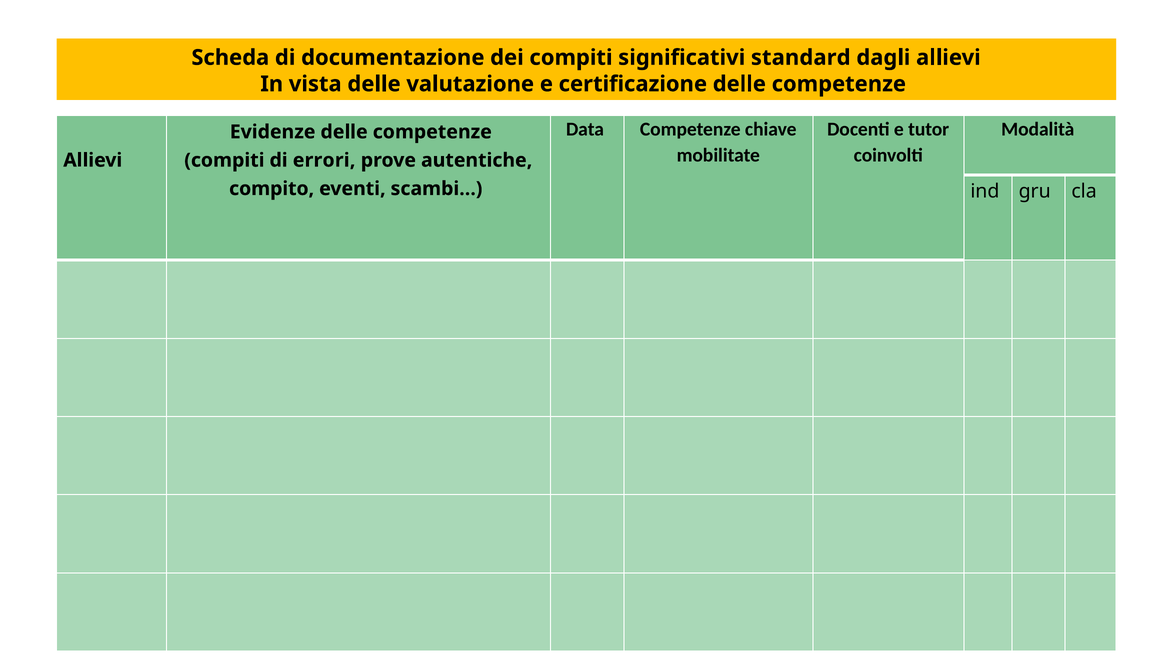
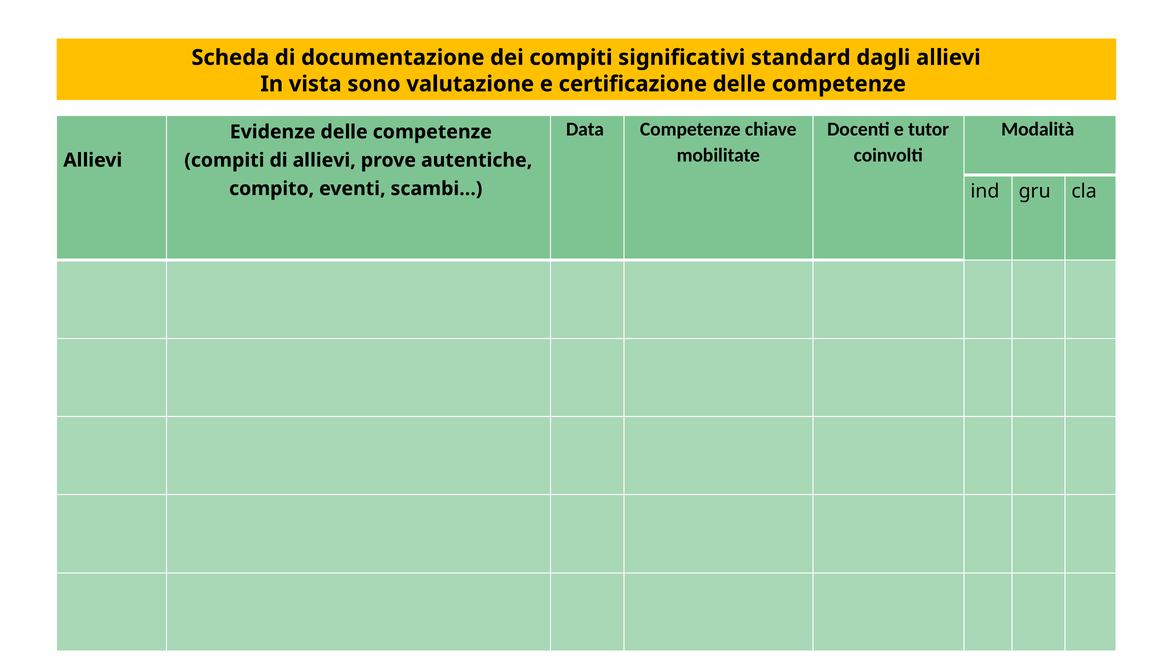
vista delle: delle -> sono (374, 84)
di errori: errori -> allievi (324, 160)
